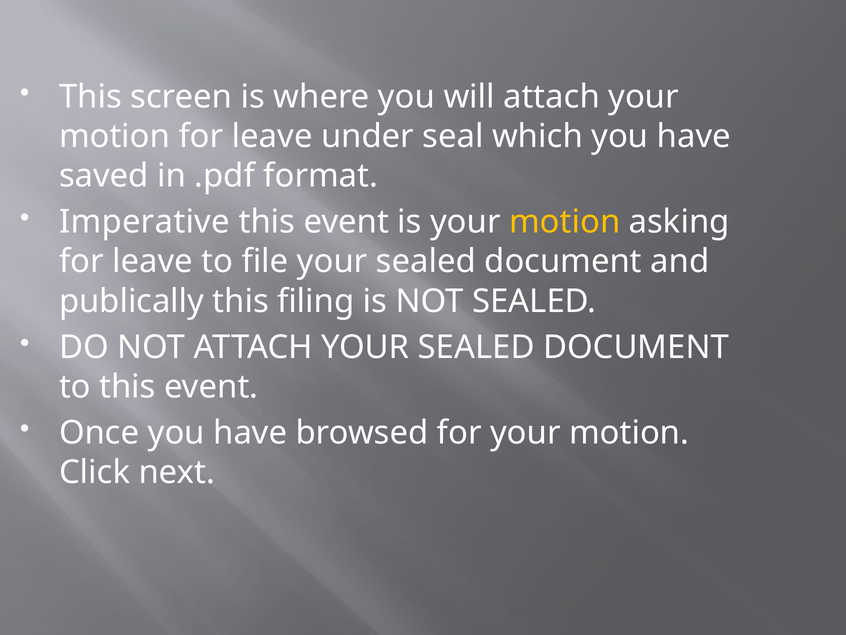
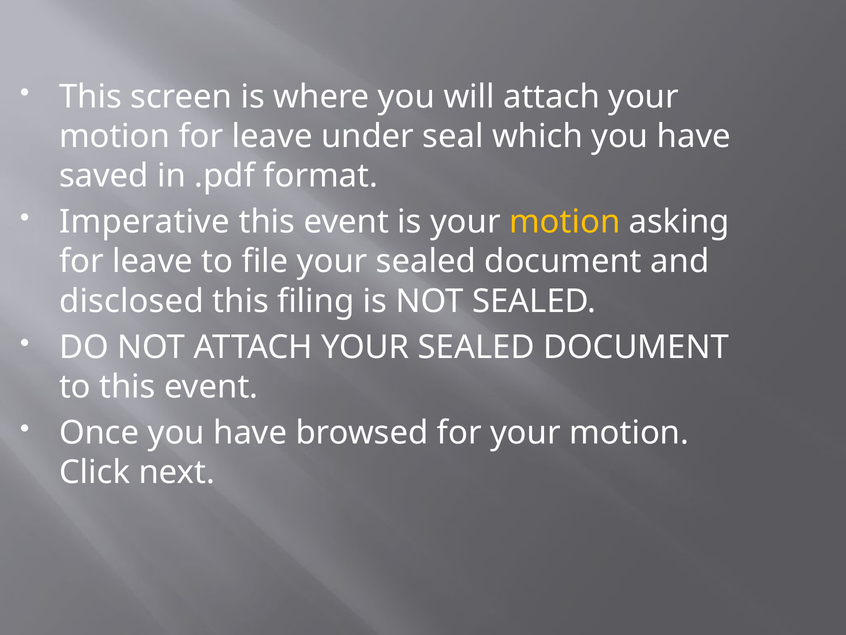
publically: publically -> disclosed (131, 301)
